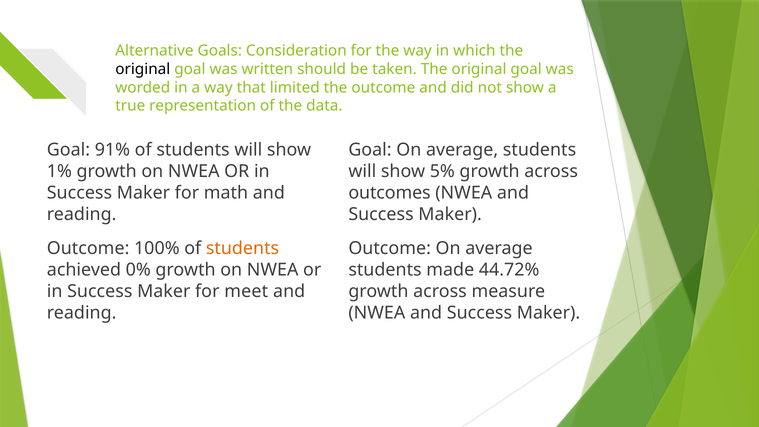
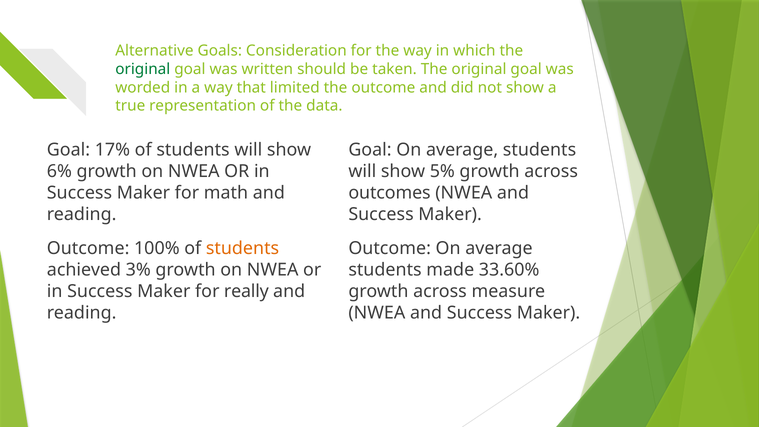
original colour: black -> green (143, 69)
91%: 91% -> 17% (112, 150)
1%: 1% -> 6% (59, 171)
0%: 0% -> 3% (138, 270)
44.72%: 44.72% -> 33.60% (509, 270)
meet: meet -> really (246, 291)
